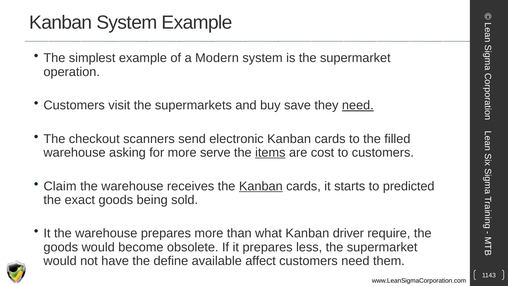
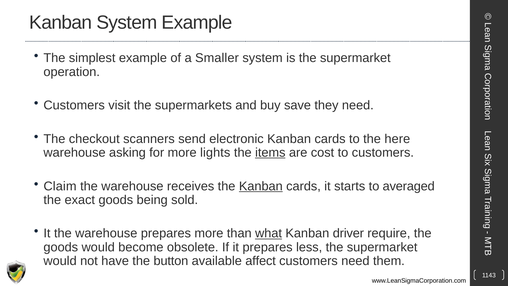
Modern: Modern -> Smaller (217, 58)
need underline: present -> none (358, 105)
filled: filled -> here (397, 139)
serve: serve -> lights (215, 152)
predicted: predicted -> averaged (409, 186)
what underline: none -> present (269, 233)
define: define -> button (171, 261)
